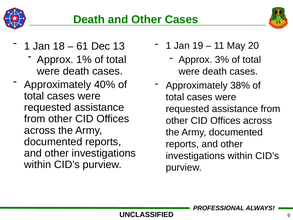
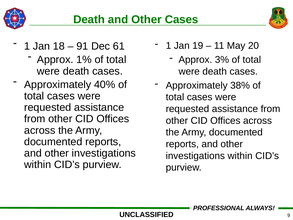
61: 61 -> 91 (82, 46)
13: 13 -> 61 (119, 46)
